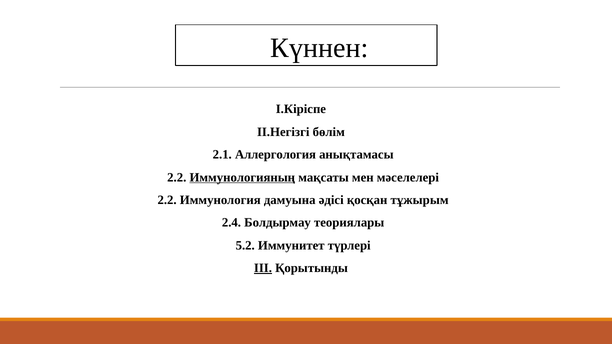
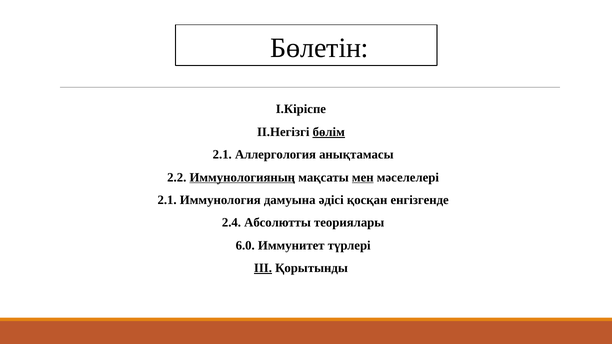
Күннен: Күннен -> Бөлетін (320, 48)
бөлім underline: none -> present (329, 132)
мен underline: none -> present (363, 177)
2.2: 2.2 -> 2.1 (167, 200)
тұжырым: тұжырым -> енгізгенде (420, 200)
Болдырмау: Болдырмау -> Абсолютты (278, 223)
5.2: 5.2 -> 6.0 (245, 246)
